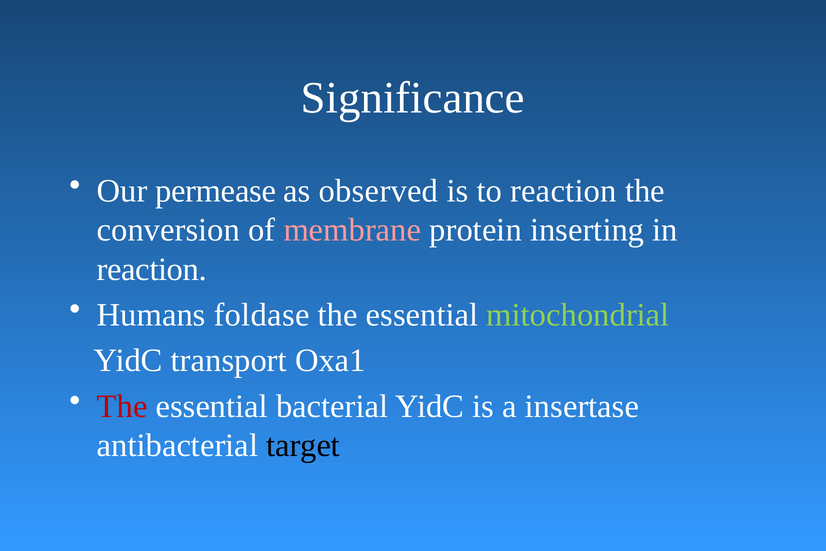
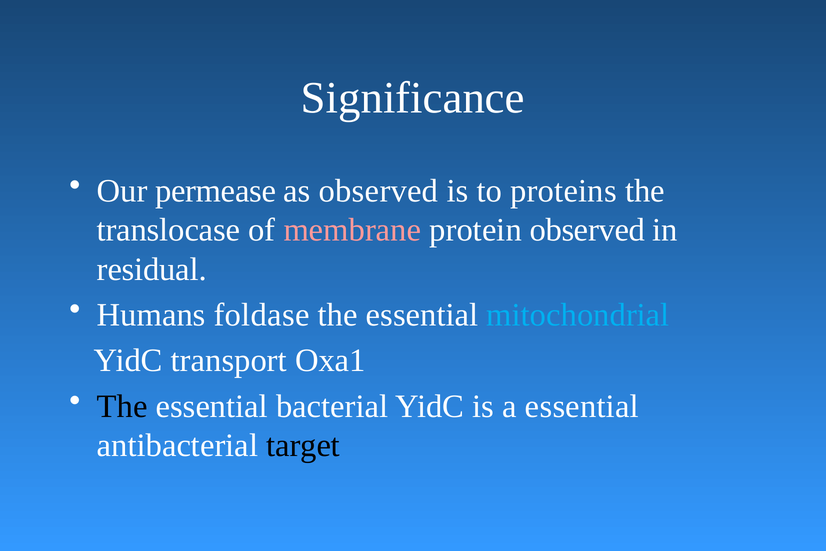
to reaction: reaction -> proteins (563, 191)
conversion: conversion -> translocase (169, 230)
protein inserting: inserting -> observed (587, 230)
reaction: reaction -> residual (152, 269)
mitochondrial colour: light green -> light blue (578, 315)
The colour: red -> black (122, 406)
a insertase: insertase -> essential (582, 406)
